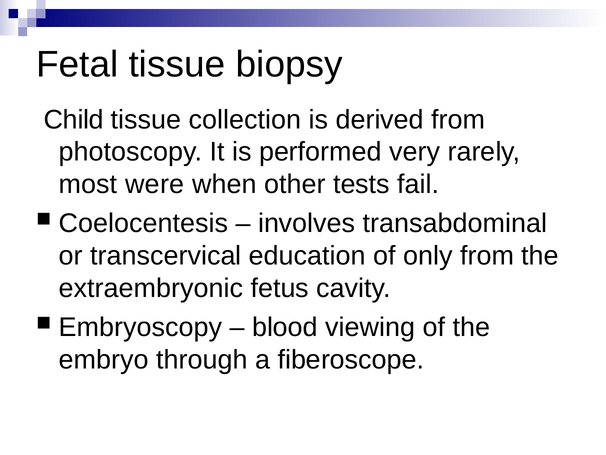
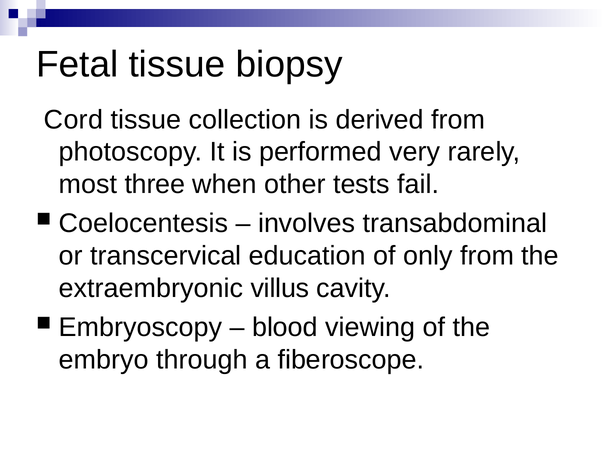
Child: Child -> Cord (73, 120)
were: were -> three (155, 184)
fetus: fetus -> villus (280, 288)
